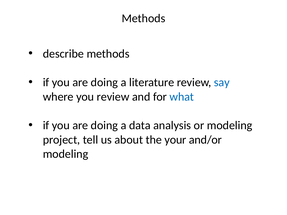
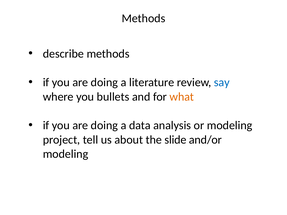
you review: review -> bullets (113, 97)
what colour: blue -> orange (182, 97)
your: your -> slide (175, 140)
